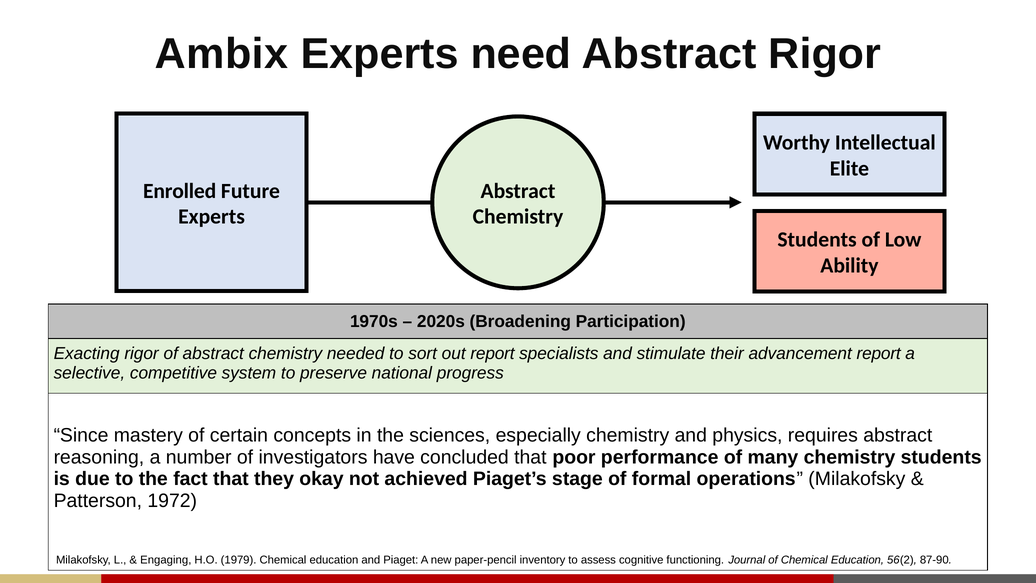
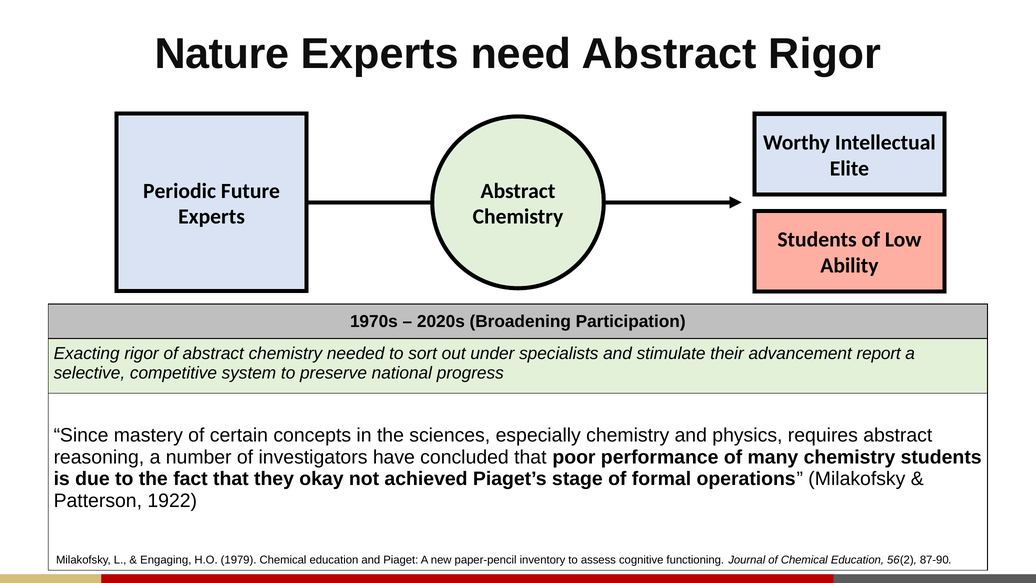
Ambix: Ambix -> Nature (222, 54)
Enrolled: Enrolled -> Periodic (180, 191)
out report: report -> under (492, 354)
1972: 1972 -> 1922 (172, 501)
